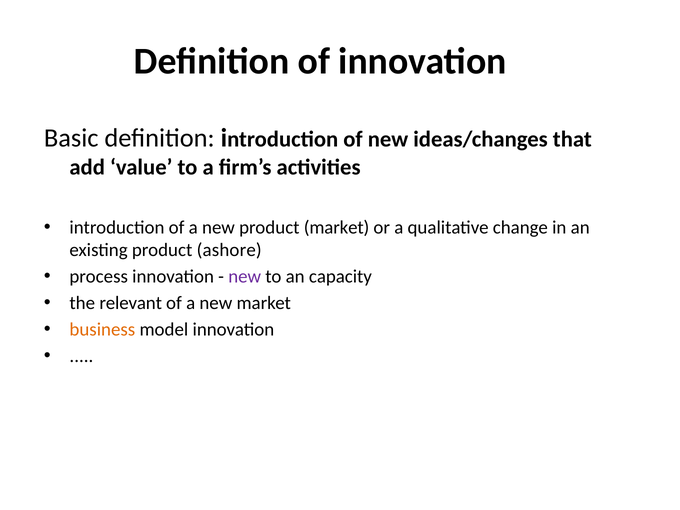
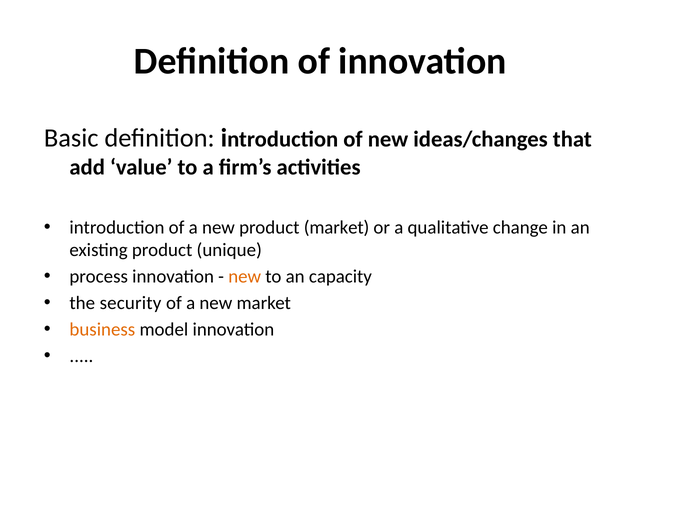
ashore: ashore -> unique (229, 250)
new colour: purple -> orange (245, 277)
relevant: relevant -> security (131, 303)
